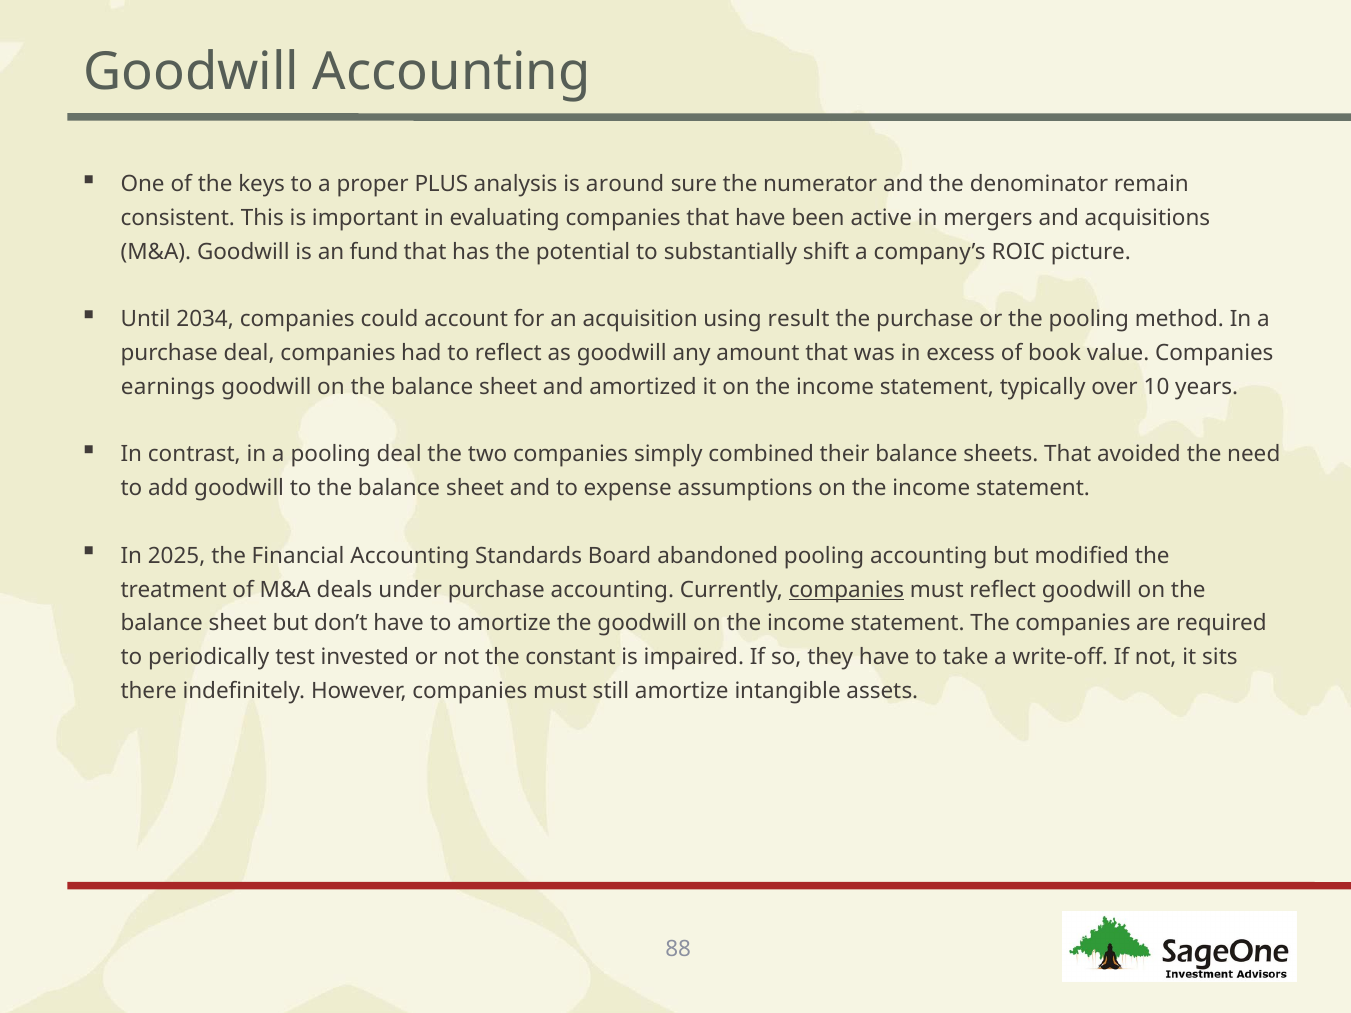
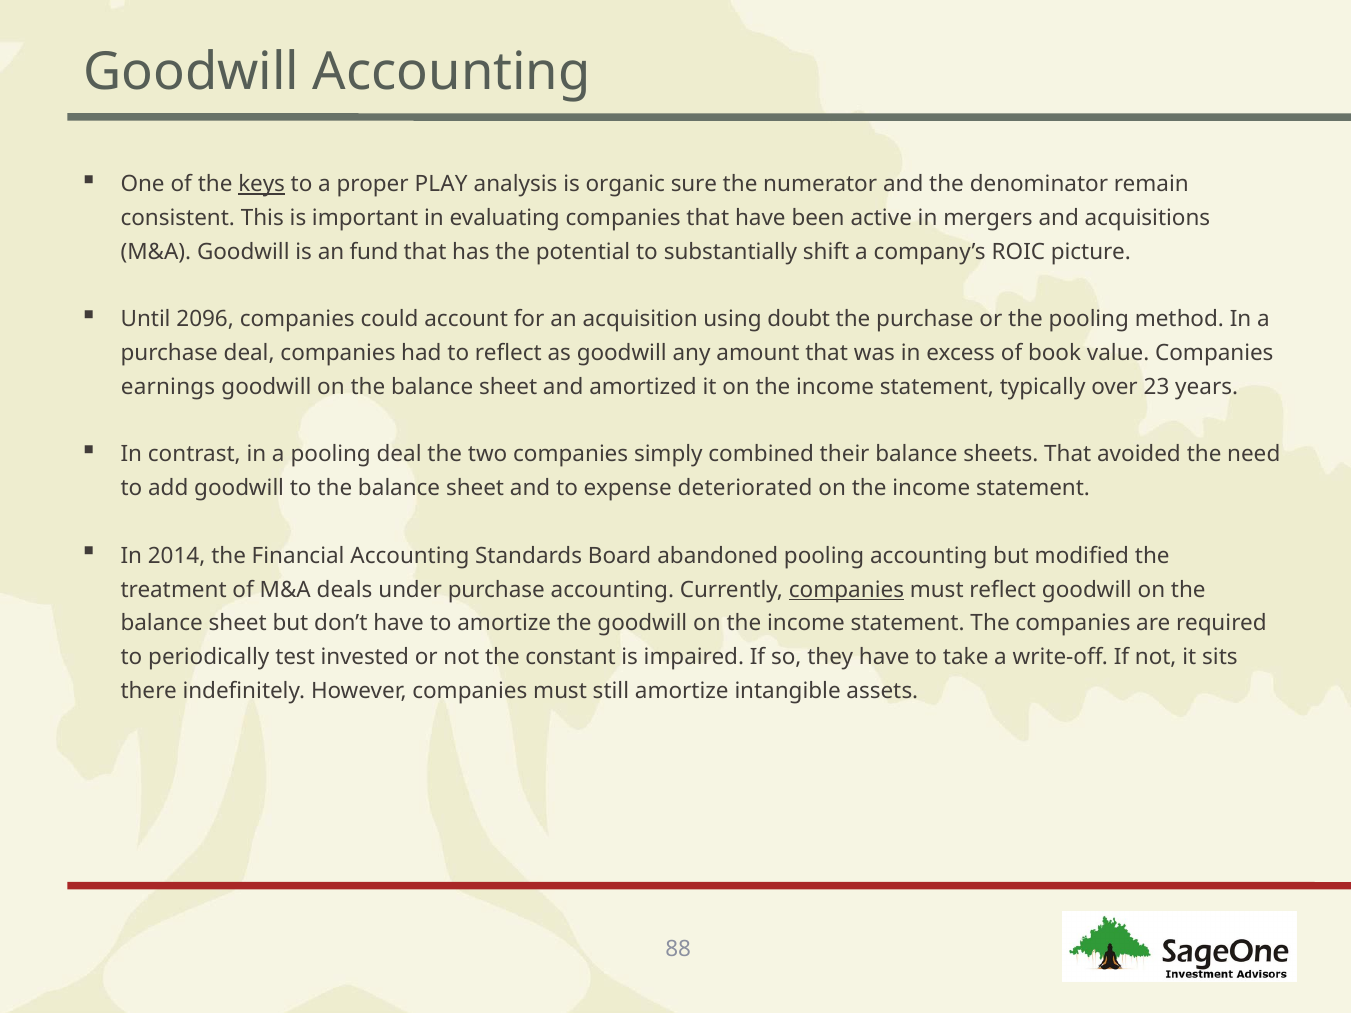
keys underline: none -> present (262, 184)
PLUS: PLUS -> PLAY (441, 184)
around: around -> organic (625, 184)
2034: 2034 -> 2096 (205, 320)
result: result -> doubt (799, 320)
10: 10 -> 23 (1157, 387)
assumptions: assumptions -> deteriorated (745, 488)
2025: 2025 -> 2014 (177, 556)
